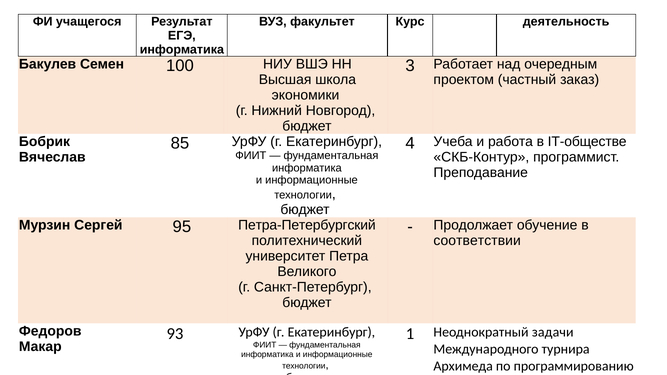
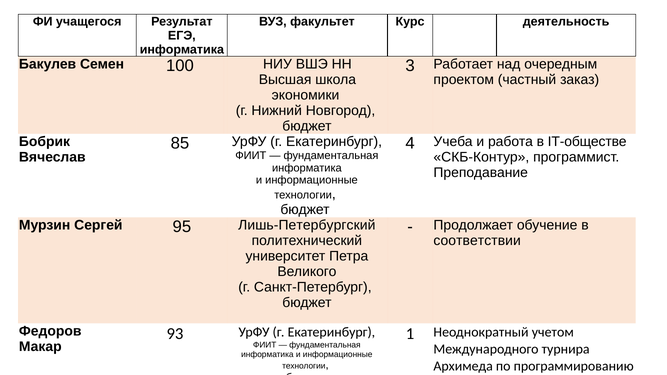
Петра-Петербургский: Петра-Петербургский -> Лишь-Петербургский (307, 225)
задачи: задачи -> учетом (553, 332)
